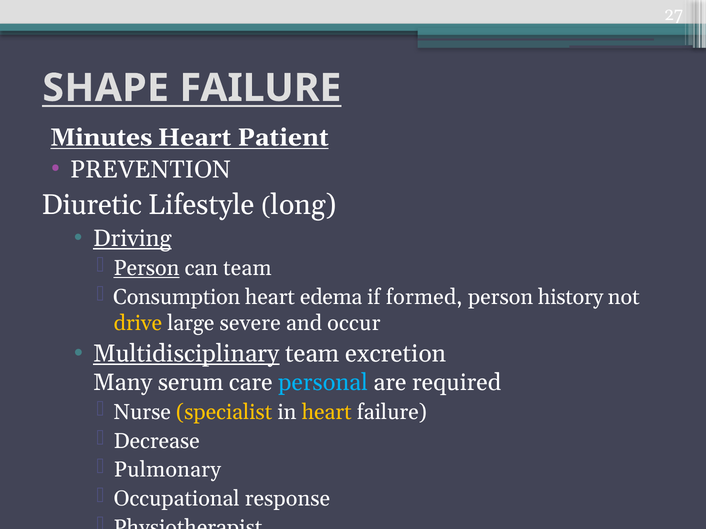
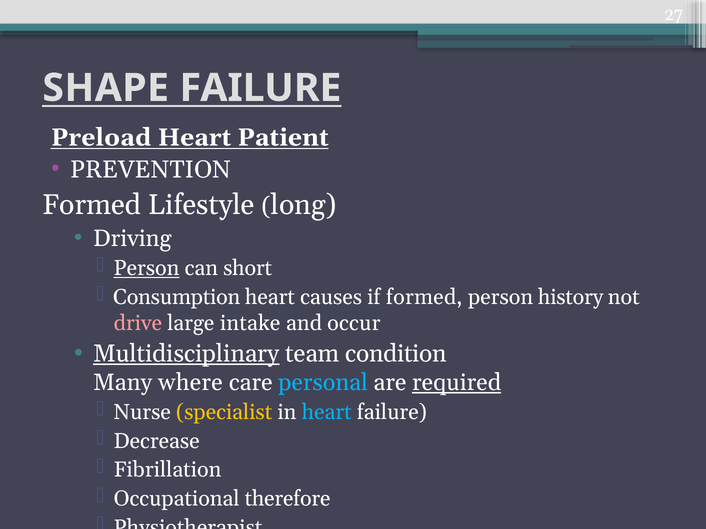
Minutes: Minutes -> Preload (101, 138)
Diuretic: Diuretic -> Formed (92, 205)
Driving underline: present -> none (132, 239)
can team: team -> short (248, 269)
edema: edema -> causes (331, 297)
drive colour: yellow -> pink (138, 323)
severe: severe -> intake (250, 323)
excretion: excretion -> condition (396, 354)
serum: serum -> where (191, 383)
required underline: none -> present (457, 383)
heart colour: yellow -> light blue (327, 413)
Pulmonary: Pulmonary -> Fibrillation (167, 470)
response: response -> therefore (288, 499)
